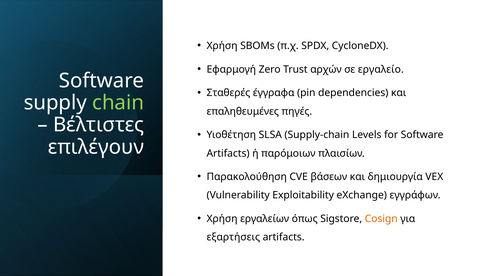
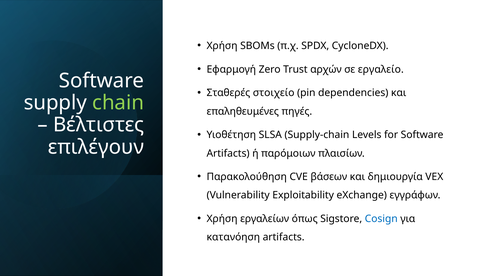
έγγραφα: έγγραφα -> στοιχείο (274, 93)
Cosign colour: orange -> blue (381, 219)
εξαρτήσεις: εξαρτήσεις -> κατανόηση (233, 237)
